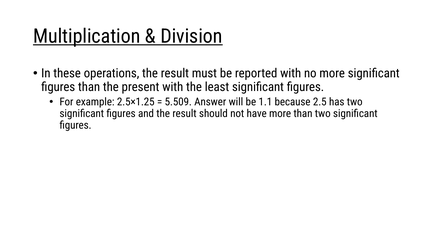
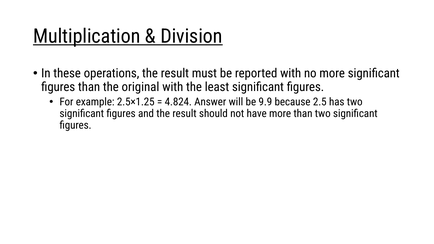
present: present -> original (140, 87)
5.509: 5.509 -> 4.824 (178, 102)
1.1: 1.1 -> 9.9 (265, 102)
